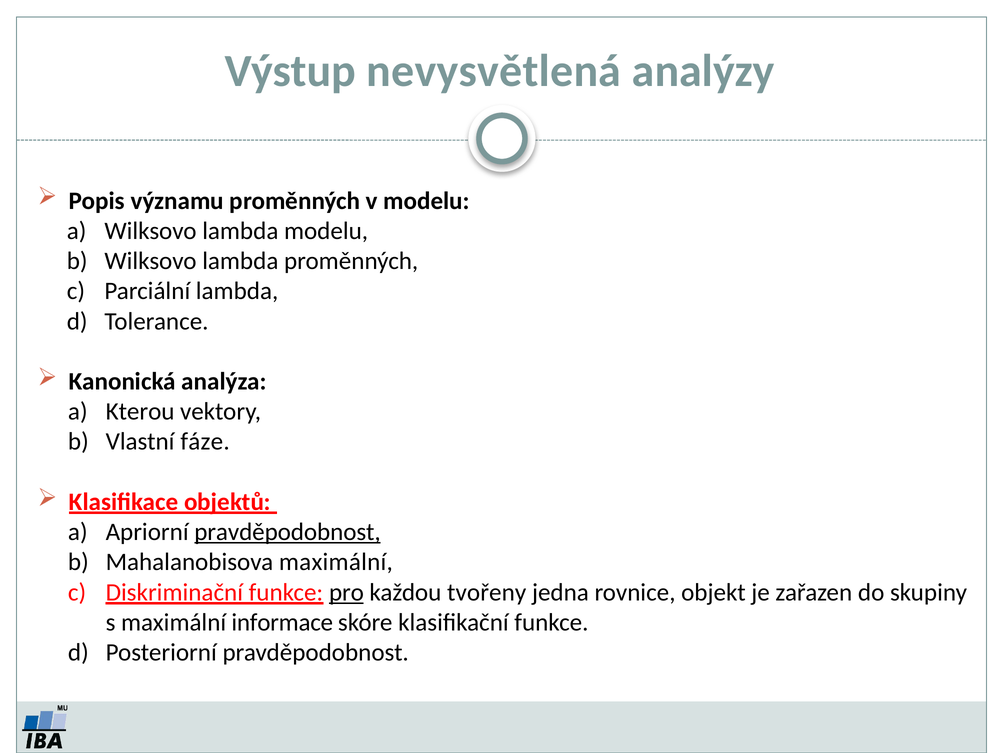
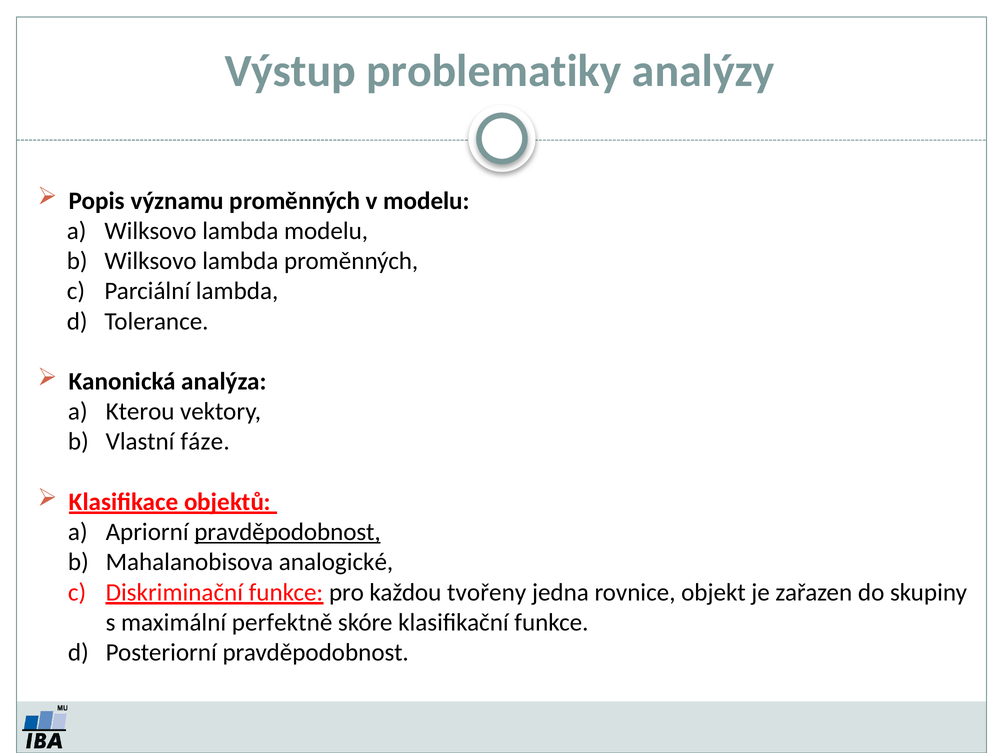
nevysvětlená: nevysvětlená -> problematiky (494, 71)
Mahalanobisova maximální: maximální -> analogické (336, 562)
pro underline: present -> none (346, 592)
informace: informace -> perfektně (282, 622)
